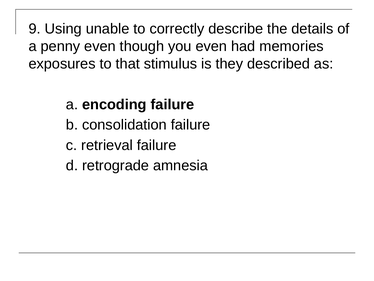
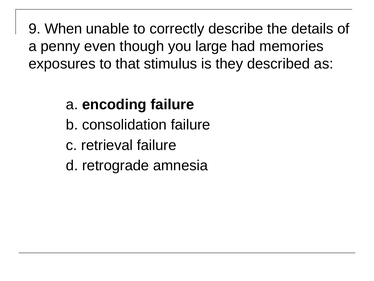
Using: Using -> When (63, 29)
you even: even -> large (211, 46)
